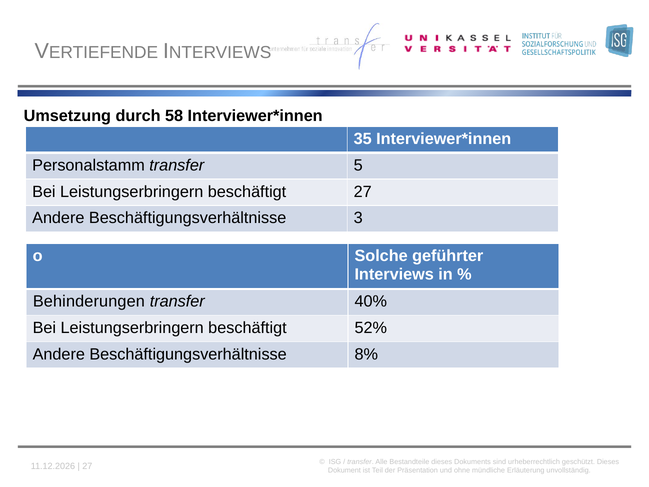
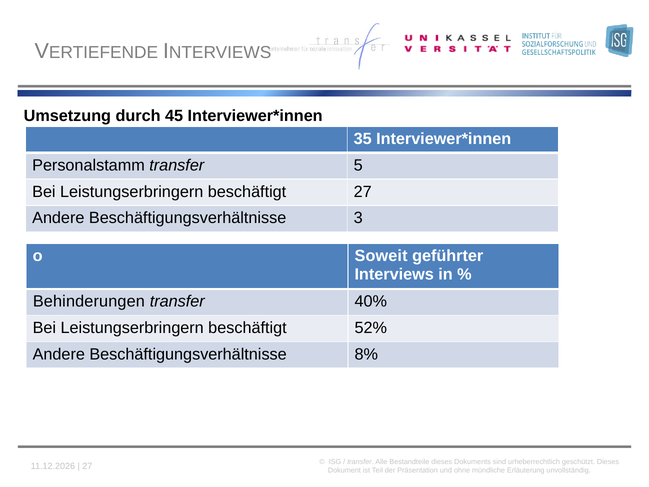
58: 58 -> 45 (174, 116)
Solche: Solche -> Soweit (381, 256)
